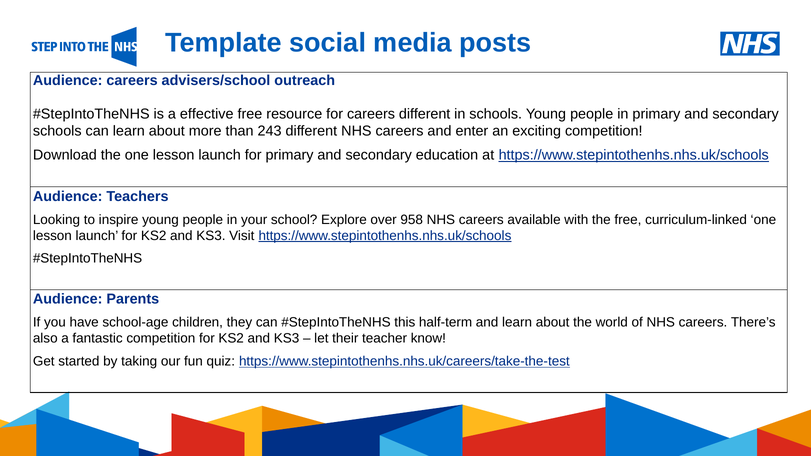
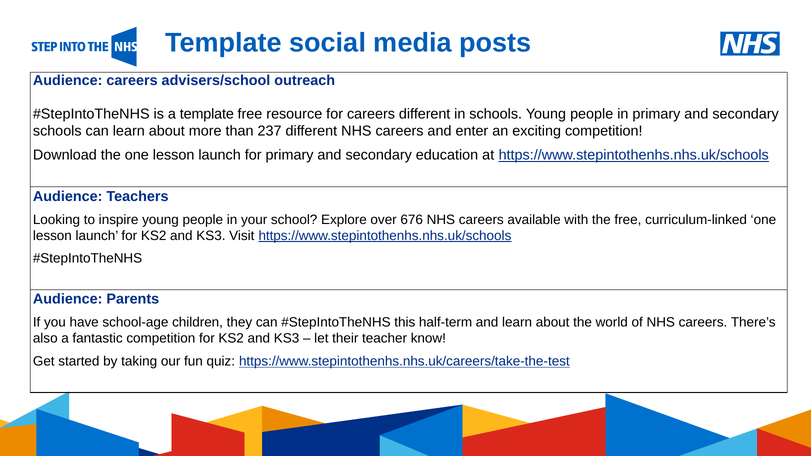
a effective: effective -> template (207, 114)
243: 243 -> 237 (270, 131)
958: 958 -> 676 (412, 220)
